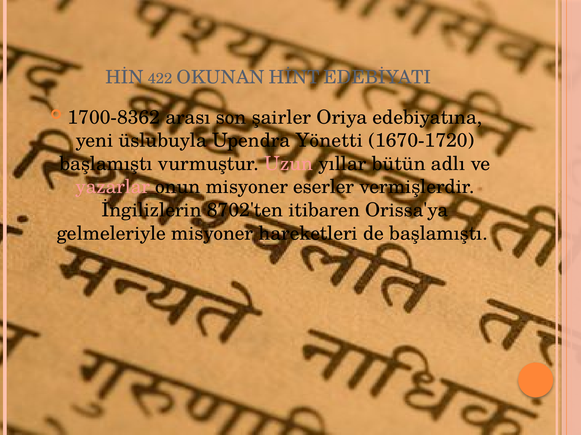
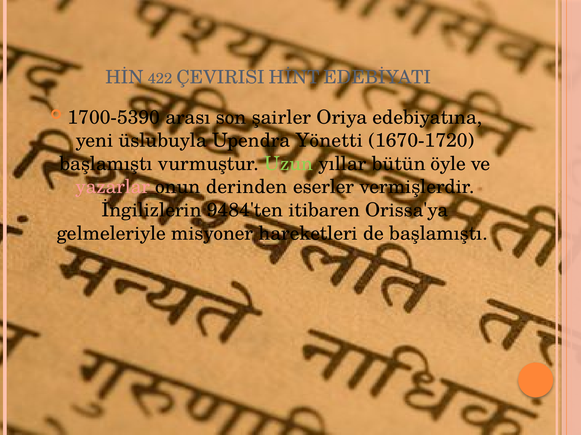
OKUNAN: OKUNAN -> ÇEVIRISI (221, 77)
1700-8362: 1700-8362 -> 1700-5390 (114, 118)
Uzun colour: pink -> light green (289, 164)
adlı: adlı -> öyle (448, 164)
onun misyoner: misyoner -> derinden (247, 187)
8702'ten: 8702'ten -> 9484'ten (245, 210)
